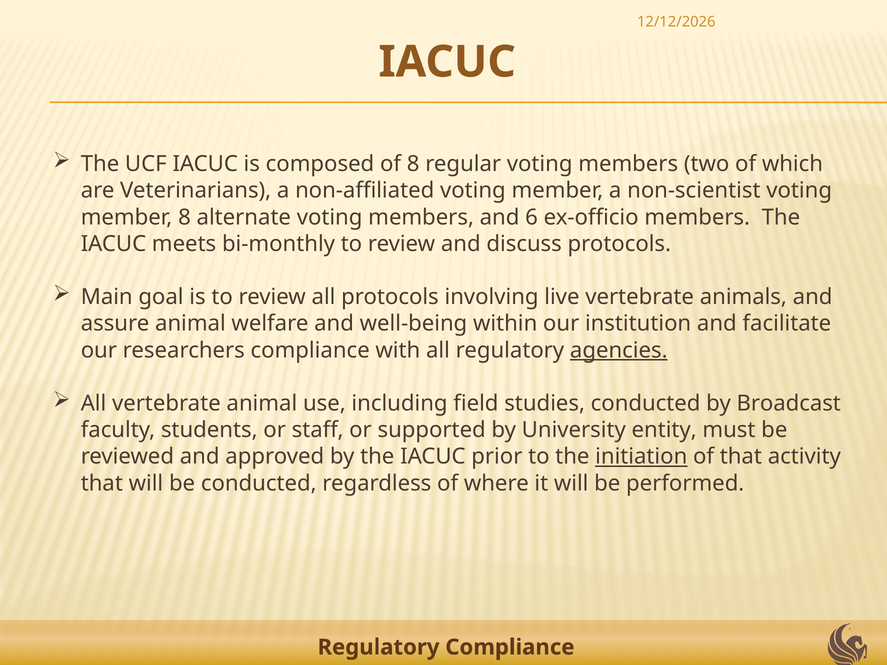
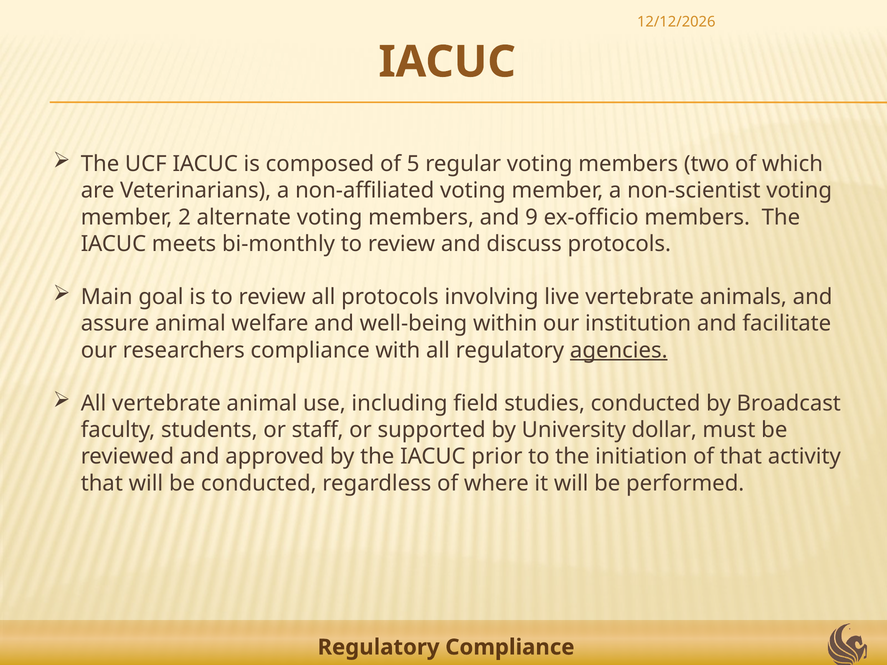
of 8: 8 -> 5 (413, 164)
member 8: 8 -> 2 (185, 217)
6: 6 -> 9 (532, 217)
entity: entity -> dollar (664, 430)
initiation underline: present -> none (641, 457)
